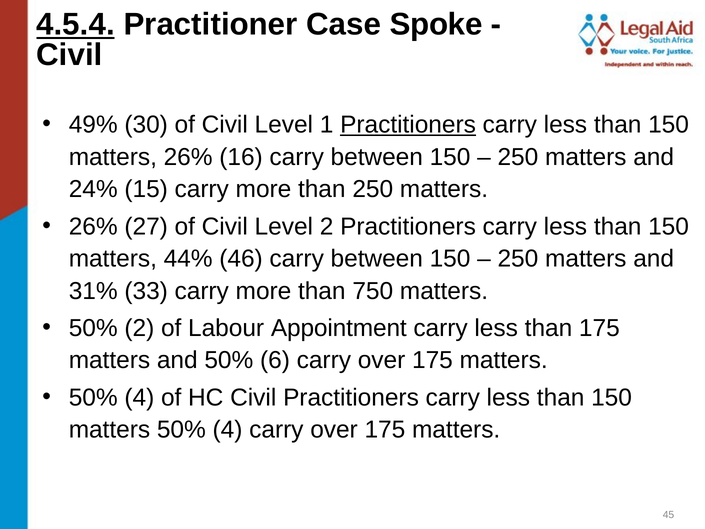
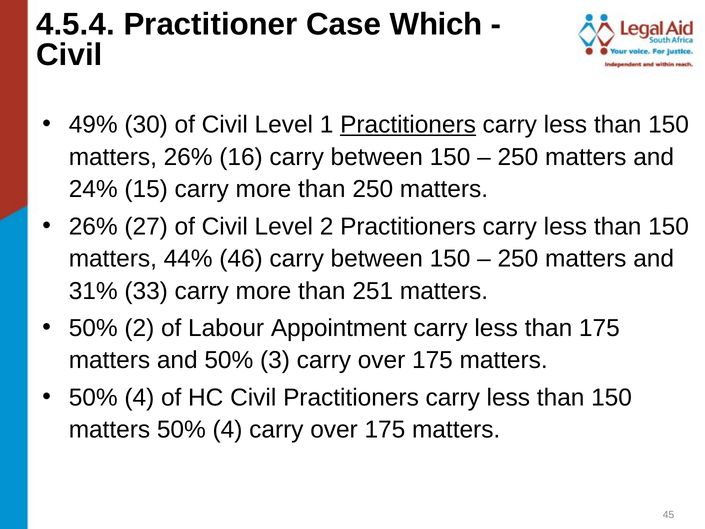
4.5.4 underline: present -> none (76, 25)
Spoke: Spoke -> Which (436, 25)
750: 750 -> 251 (373, 291)
6: 6 -> 3 (275, 360)
